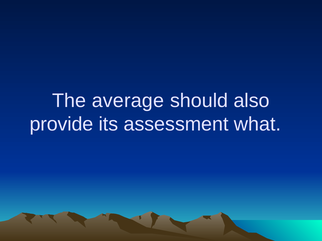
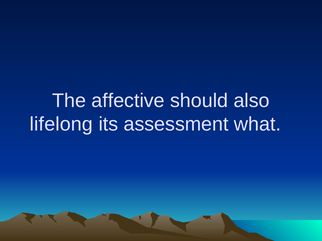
average: average -> affective (128, 101)
provide: provide -> lifelong (61, 125)
